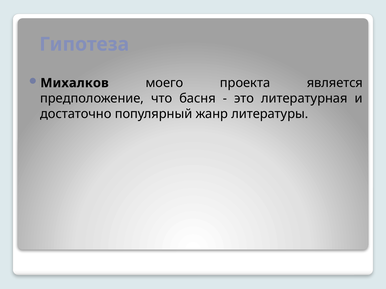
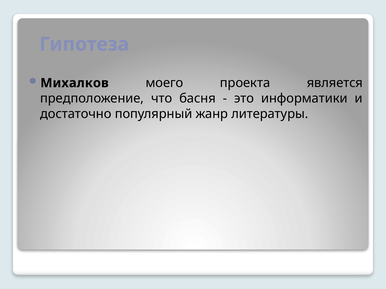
литературная: литературная -> информатики (304, 99)
